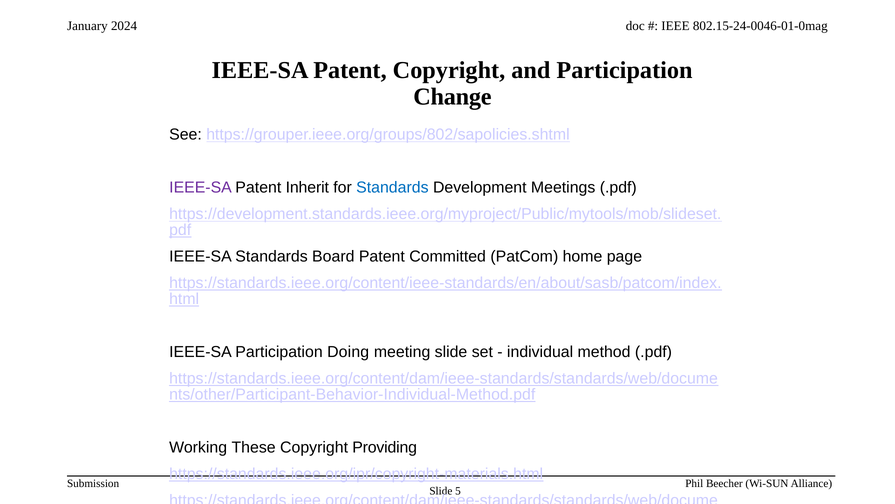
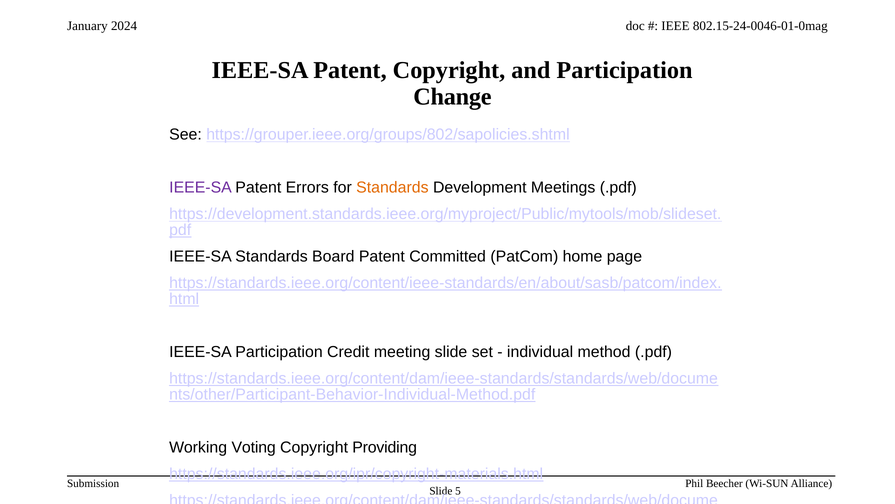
Inherit: Inherit -> Errors (307, 187)
Standards colour: blue -> orange (392, 187)
Doing: Doing -> Credit (348, 352)
These: These -> Voting (254, 447)
